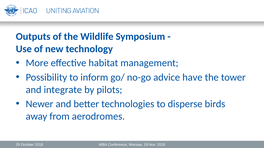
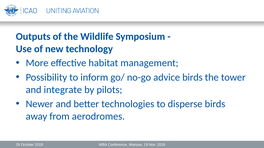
advice have: have -> birds (192, 78)
